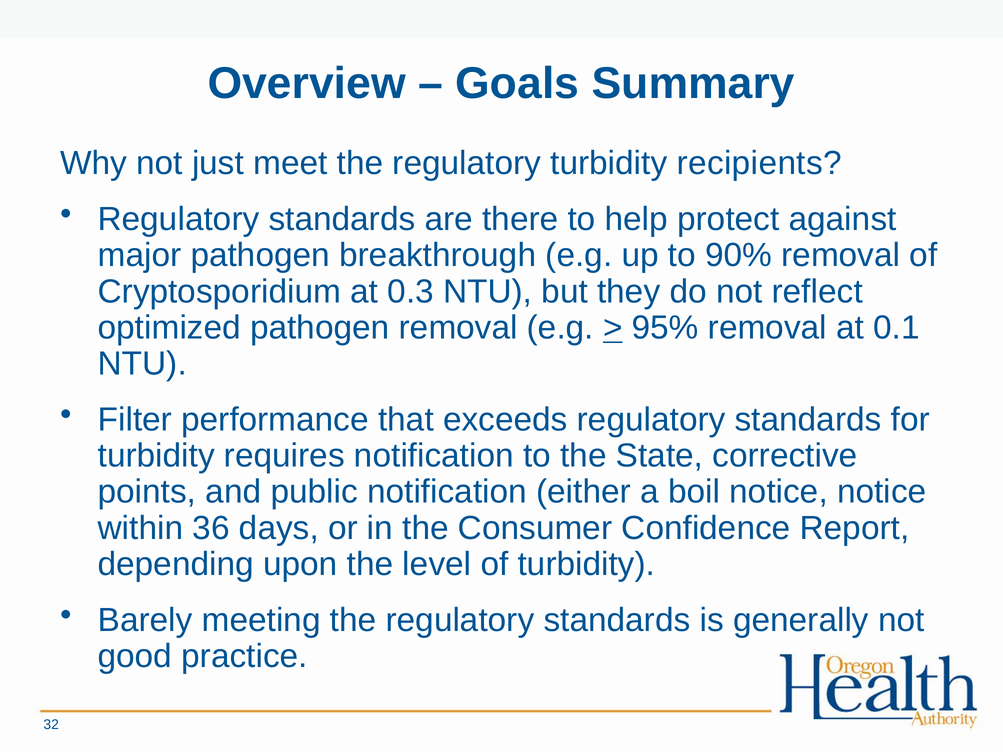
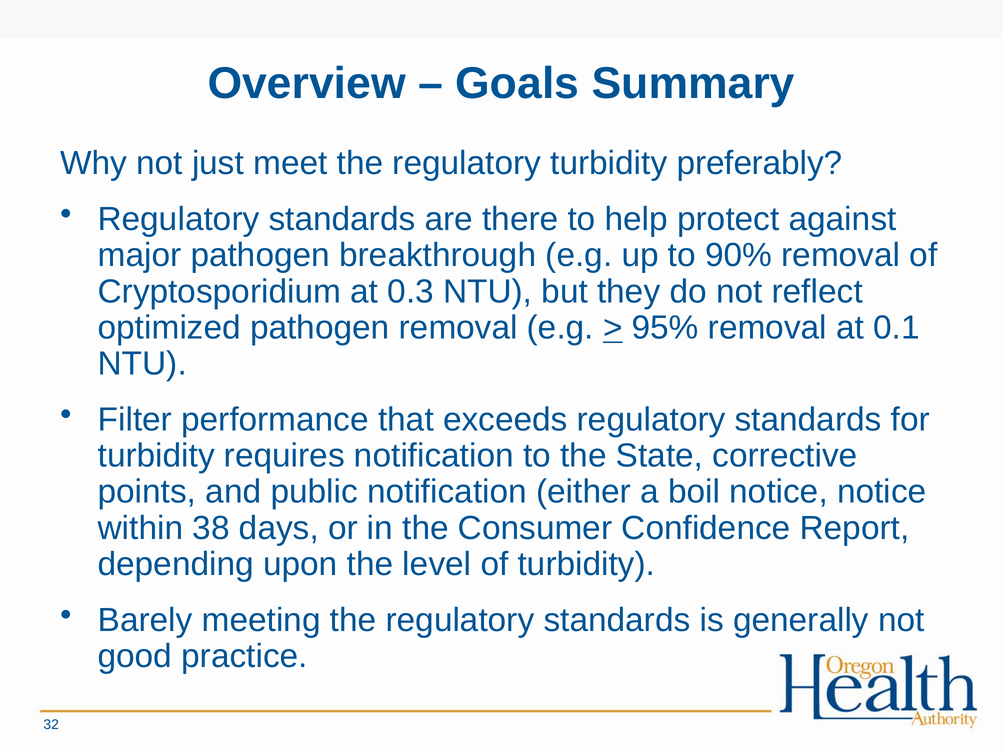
recipients: recipients -> preferably (759, 163)
36: 36 -> 38 (211, 528)
